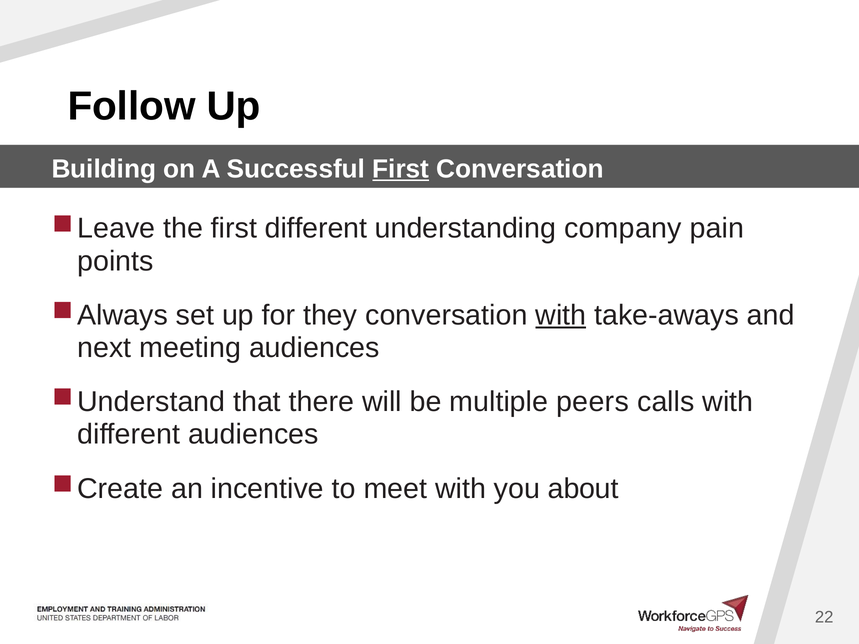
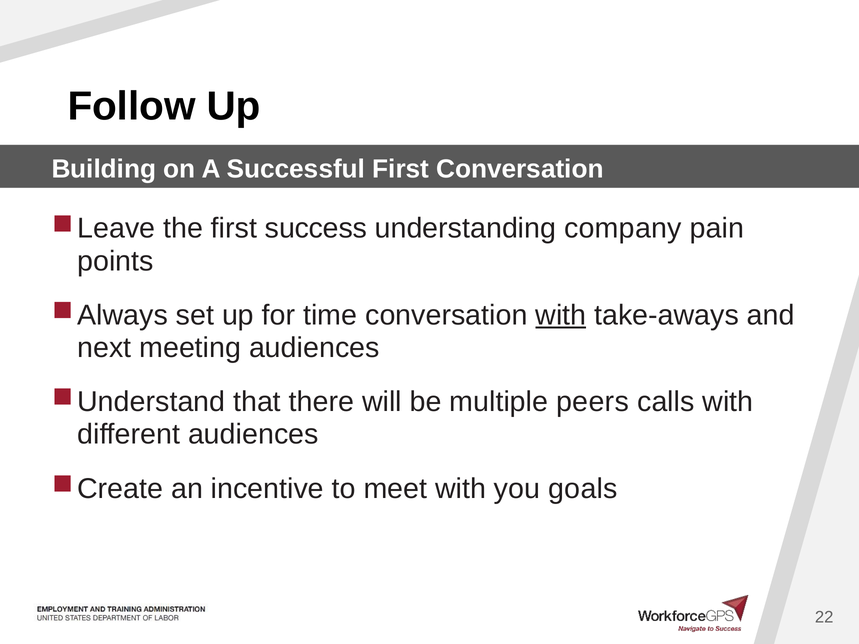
First underline: present -> none (401, 169)
first different: different -> success (316, 229)
they: they -> time (330, 315)
about: about -> goals (583, 489)
